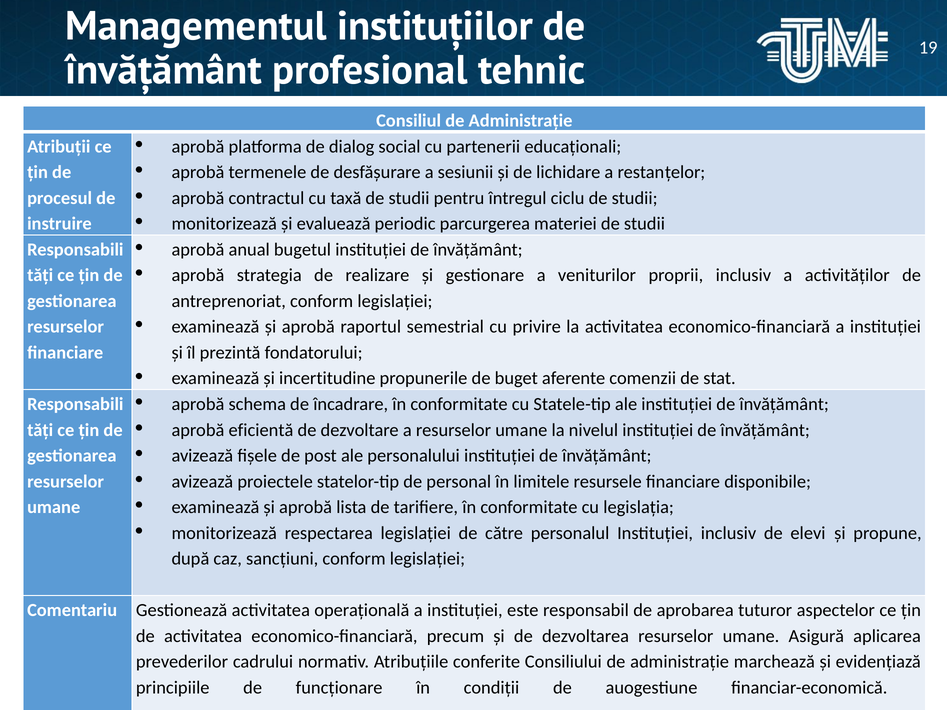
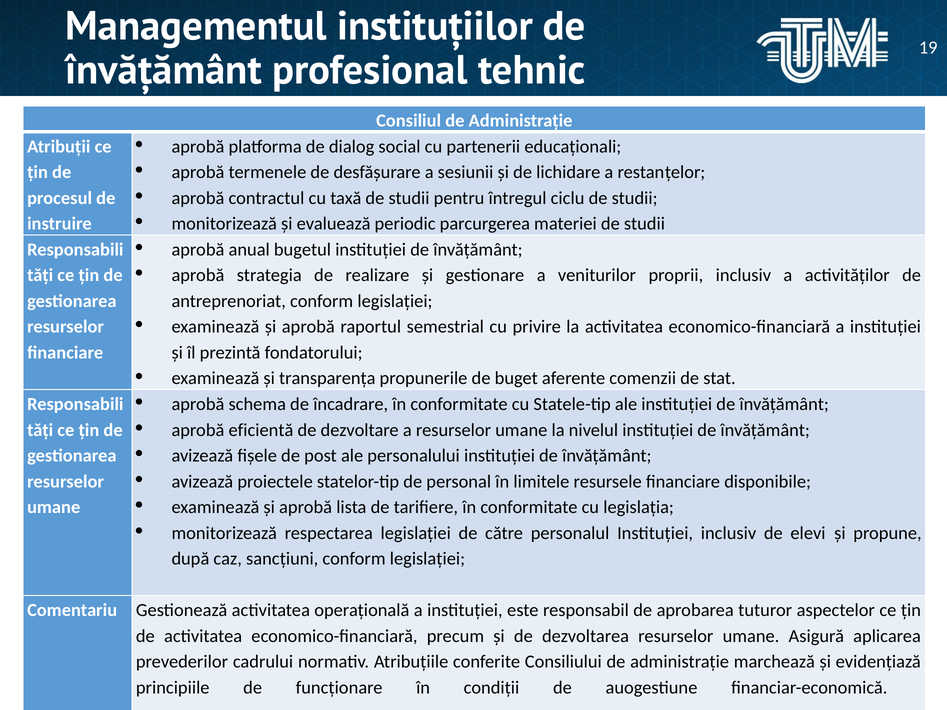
incertitudine: incertitudine -> transparența (327, 379)
